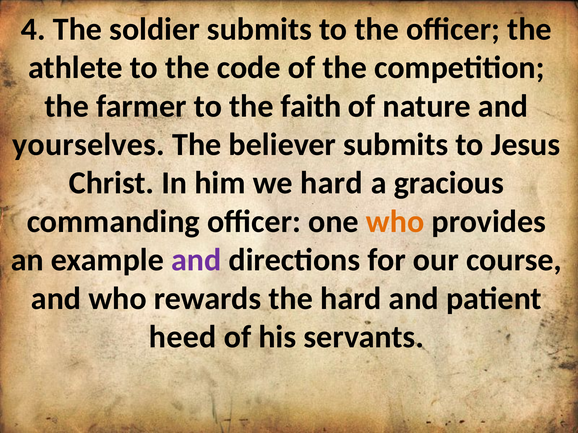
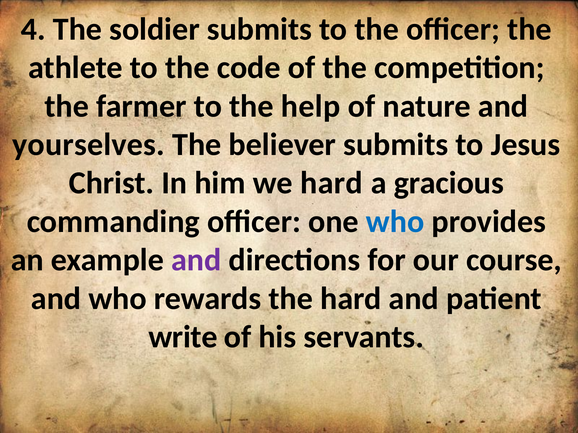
faith: faith -> help (311, 106)
who colour: orange -> blue (395, 222)
heed: heed -> write (183, 337)
